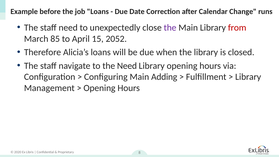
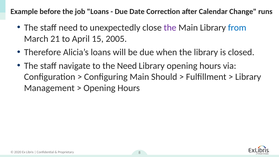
from colour: red -> blue (237, 28)
85: 85 -> 21 (55, 39)
2052: 2052 -> 2005 (116, 39)
Adding: Adding -> Should (164, 77)
